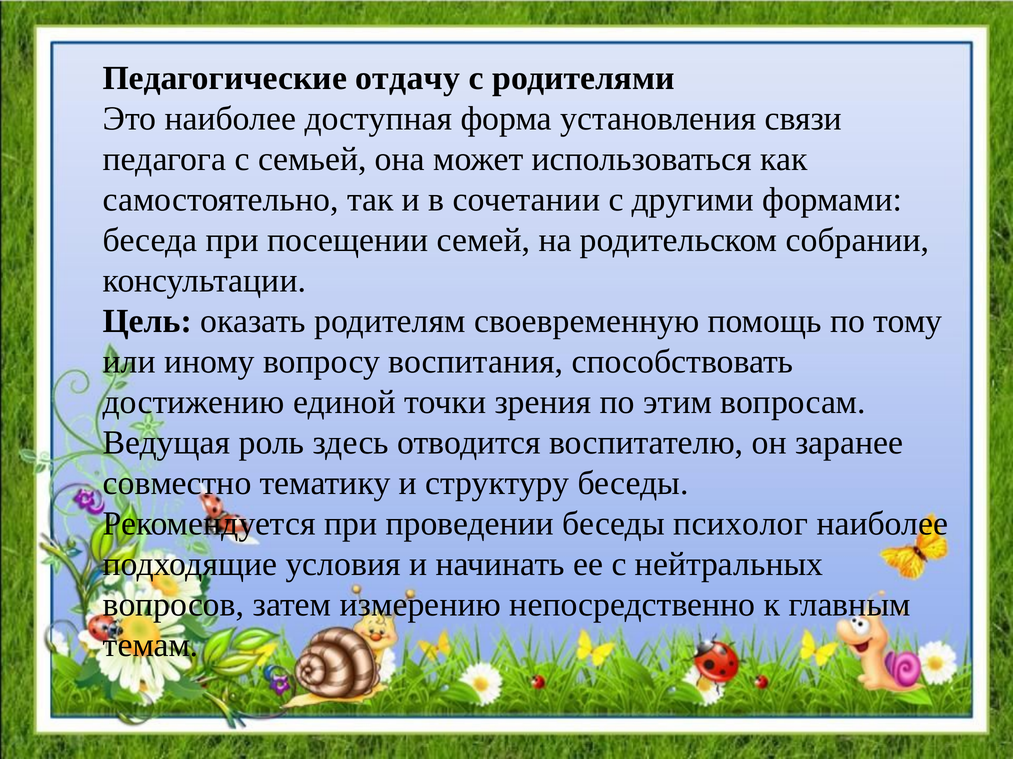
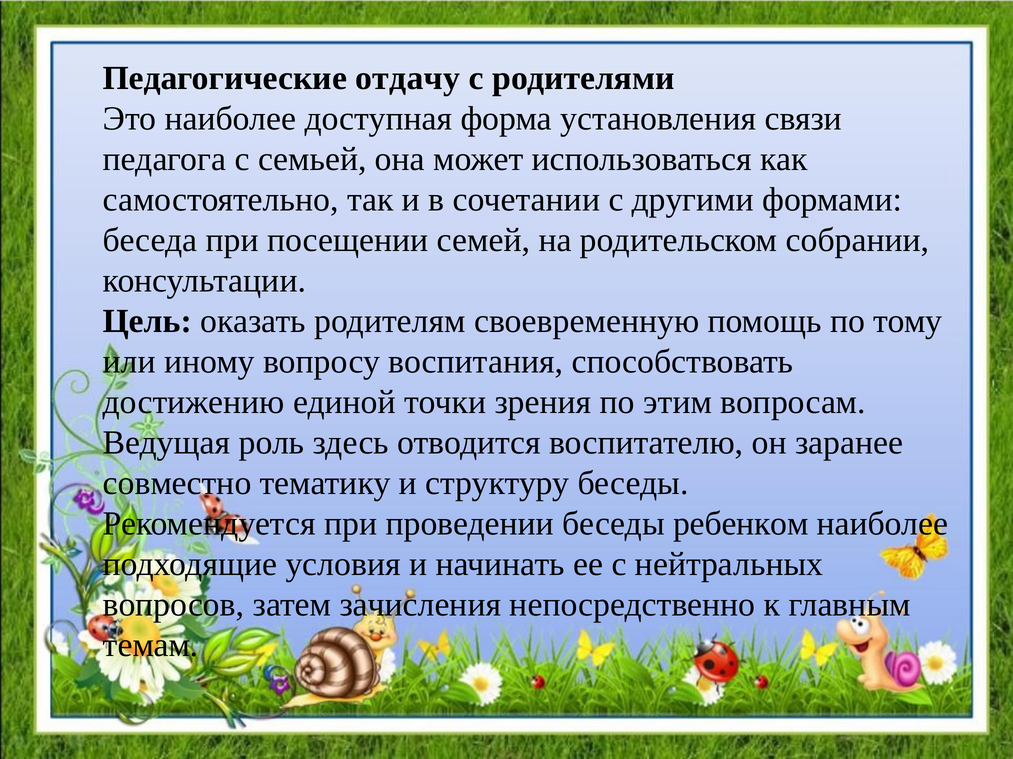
психолог: психолог -> ребенком (741, 524)
измерению: измерению -> зачисления (420, 605)
